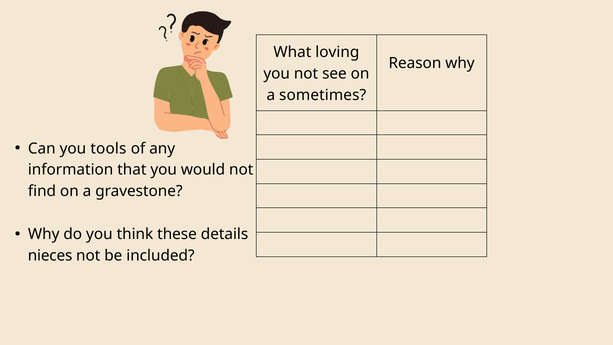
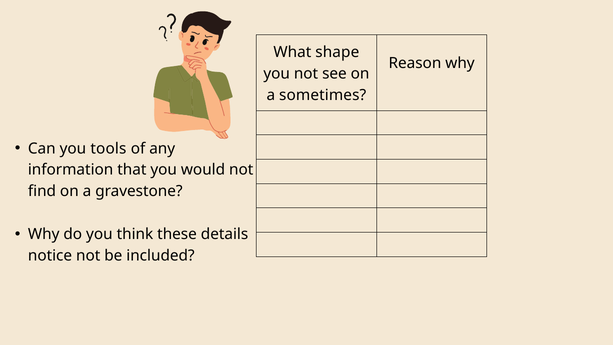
loving: loving -> shape (337, 52)
nieces: nieces -> notice (50, 256)
